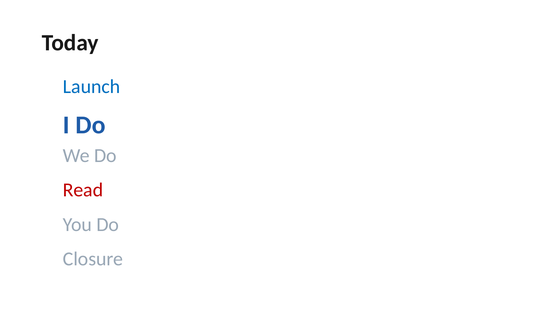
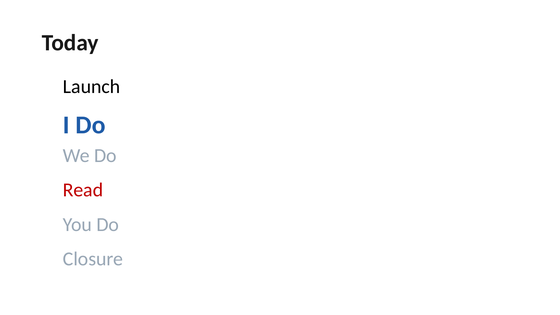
Launch colour: blue -> black (92, 87)
